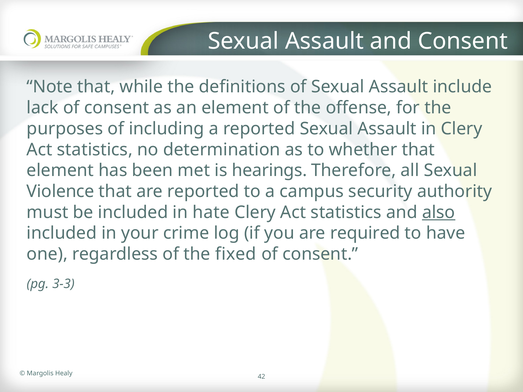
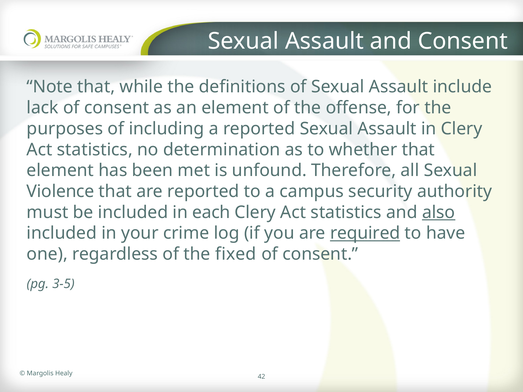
hearings: hearings -> unfound (269, 171)
hate: hate -> each (211, 212)
required underline: none -> present (365, 233)
3-3: 3-3 -> 3-5 (63, 284)
